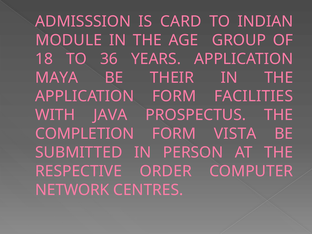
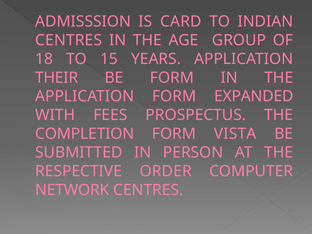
MODULE: MODULE -> CENTRES (69, 40)
36: 36 -> 15 (109, 59)
MAYA: MAYA -> THEIR (57, 78)
BE THEIR: THEIR -> FORM (172, 78)
FACILITIES: FACILITIES -> EXPANDED (254, 96)
JAVA: JAVA -> FEES (110, 115)
